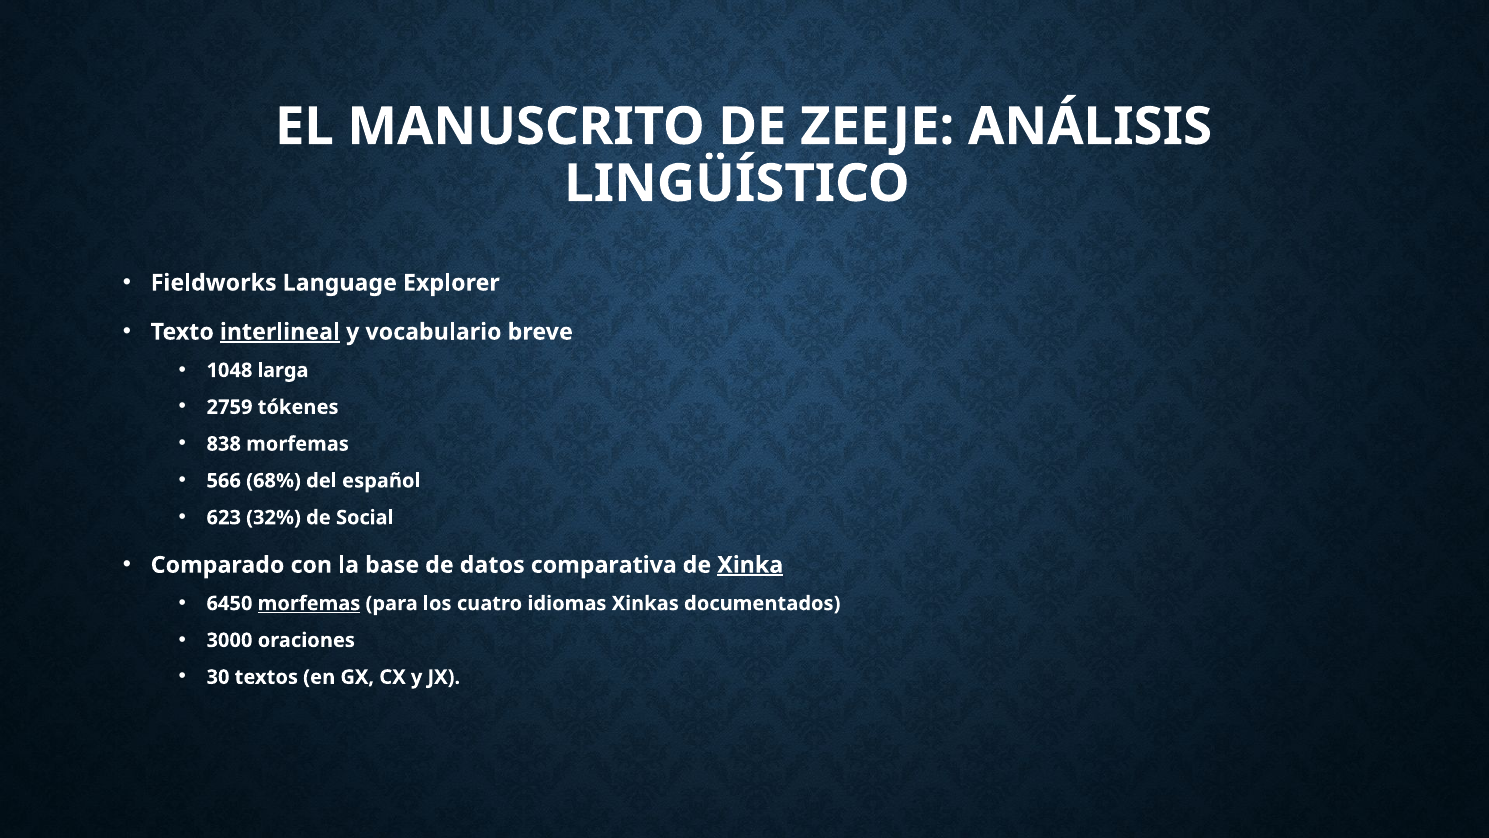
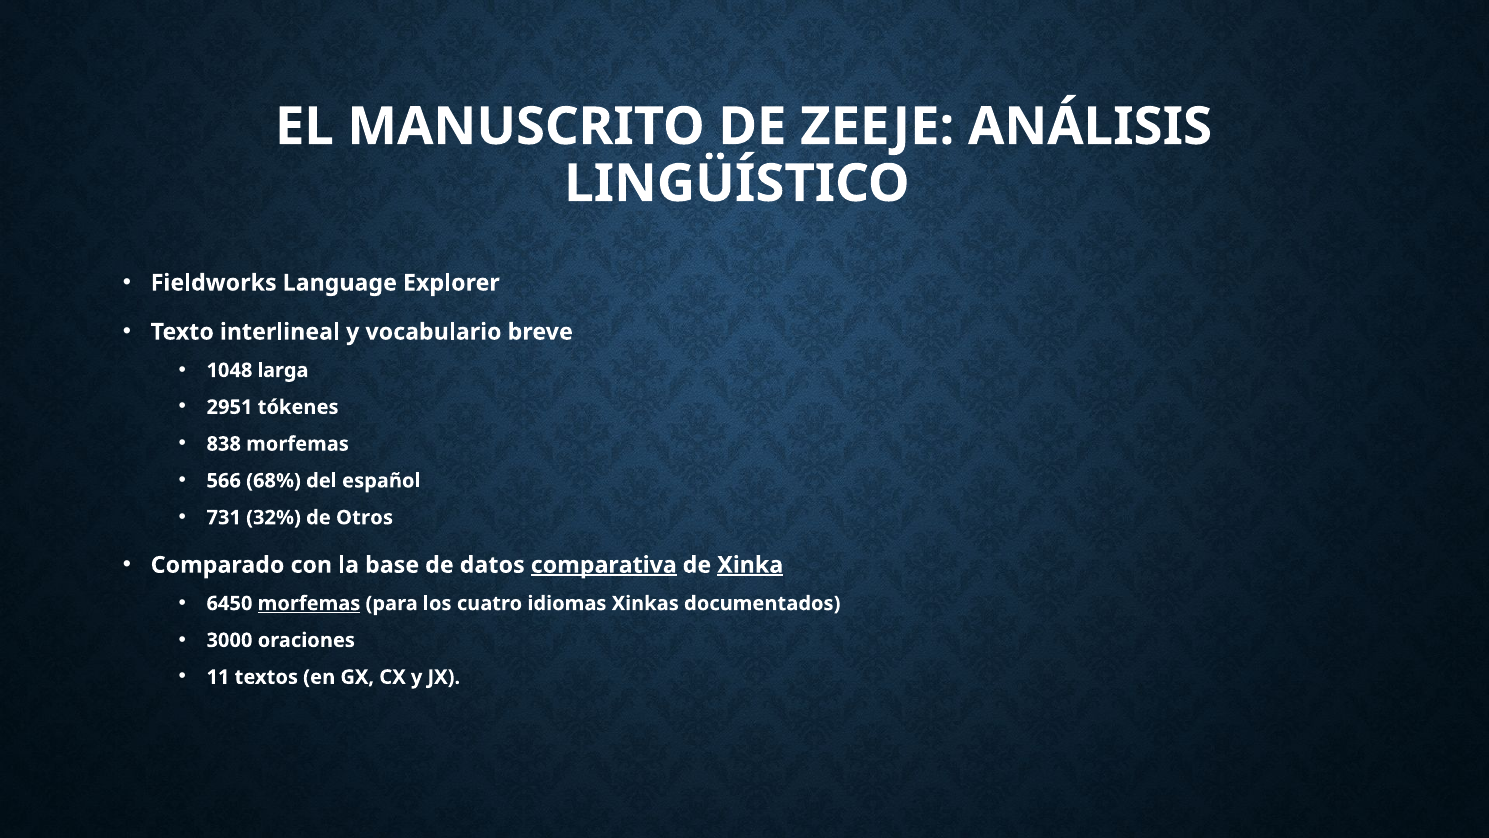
interlineal underline: present -> none (280, 332)
2759: 2759 -> 2951 (230, 407)
623: 623 -> 731 (224, 517)
Social: Social -> Otros (365, 517)
comparativa underline: none -> present (604, 565)
30: 30 -> 11 (218, 677)
